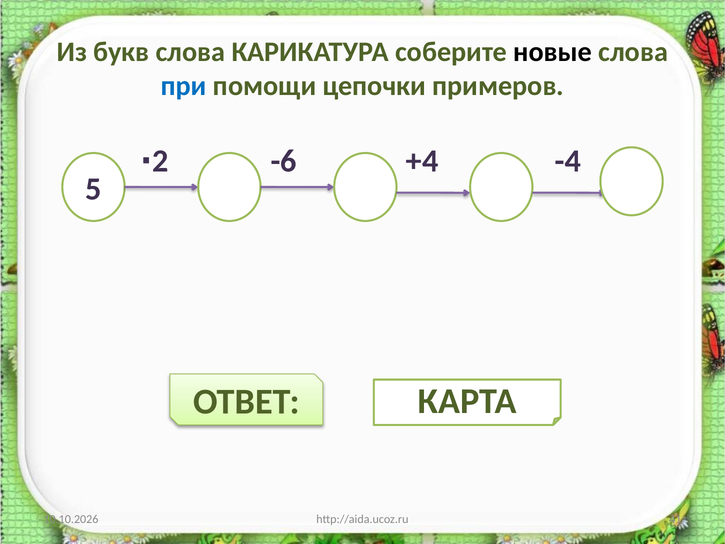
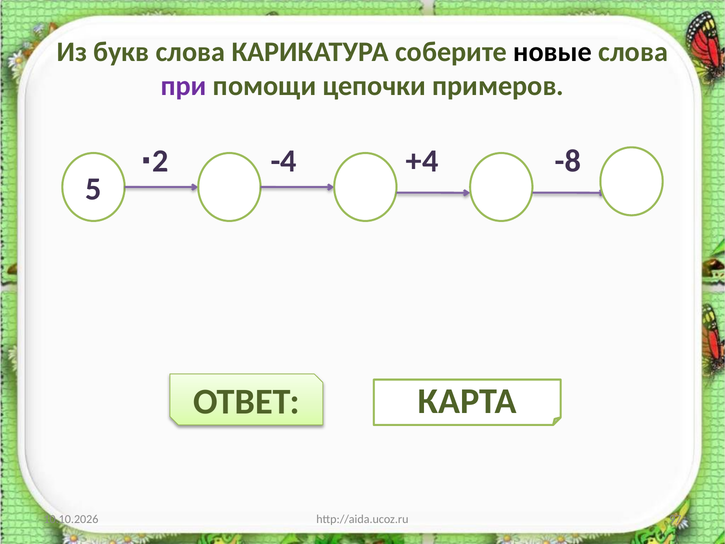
при colour: blue -> purple (184, 86)
-6: -6 -> -4 (284, 161)
-4: -4 -> -8 (568, 161)
41: 41 -> 97 (675, 519)
